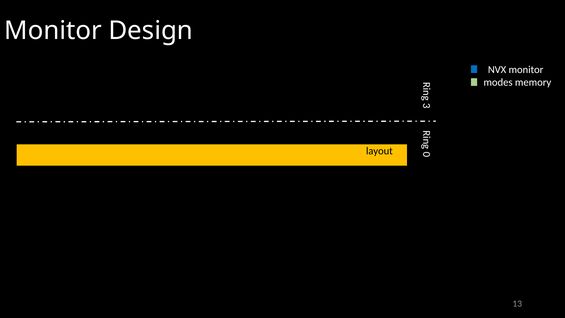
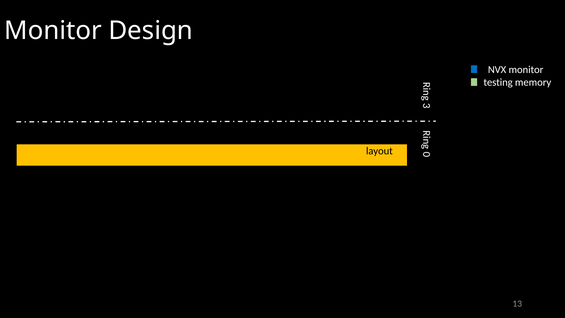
modes: modes -> testing (498, 82)
